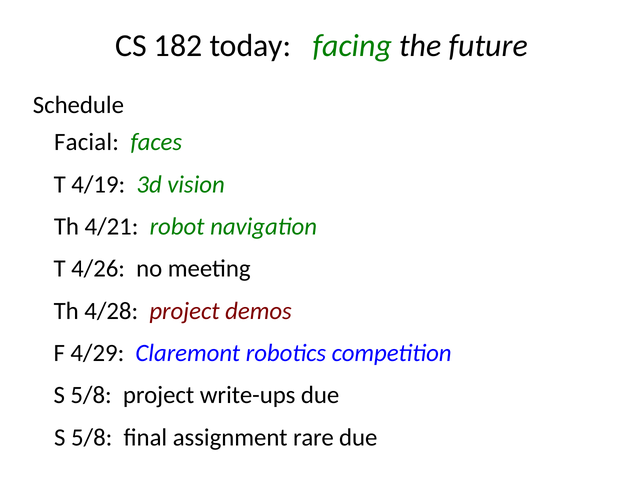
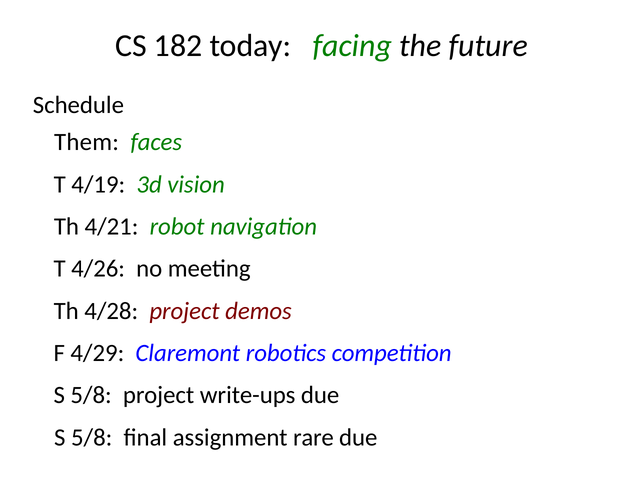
Facial: Facial -> Them (87, 142)
